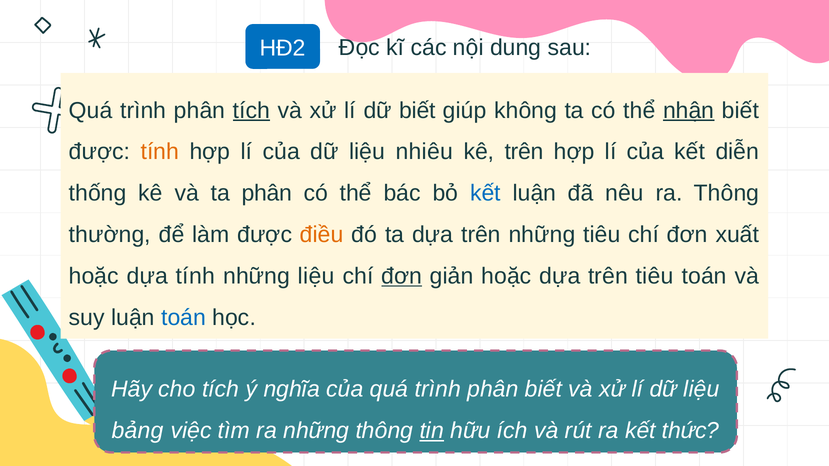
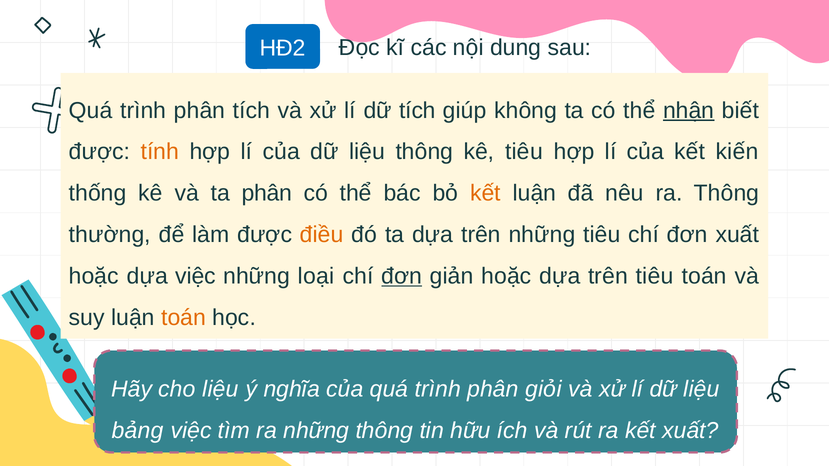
tích underline: present -> none (251, 111)
dữ biết: biết -> tích (418, 111)
liệu nhiêu: nhiêu -> thông (424, 152)
kê trên: trên -> tiêu (524, 152)
diễn: diễn -> kiến (737, 152)
kết colour: blue -> orange (485, 193)
dựa tính: tính -> việc (196, 276)
những liệu: liệu -> loại (316, 276)
toán colour: blue -> orange (184, 318)
cho tích: tích -> liệu (220, 390)
phân biết: biết -> giỏi (543, 390)
tin underline: present -> none (432, 431)
kết thức: thức -> xuất (690, 431)
